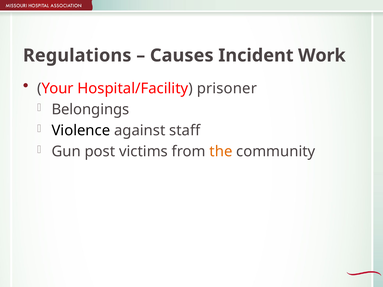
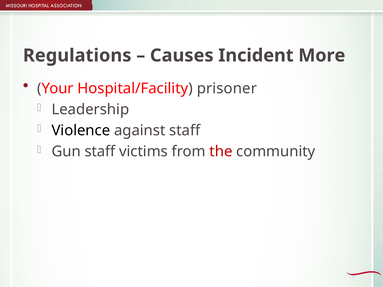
Work: Work -> More (322, 56)
Belongings: Belongings -> Leadership (90, 110)
Gun post: post -> staff (100, 152)
the colour: orange -> red (221, 152)
